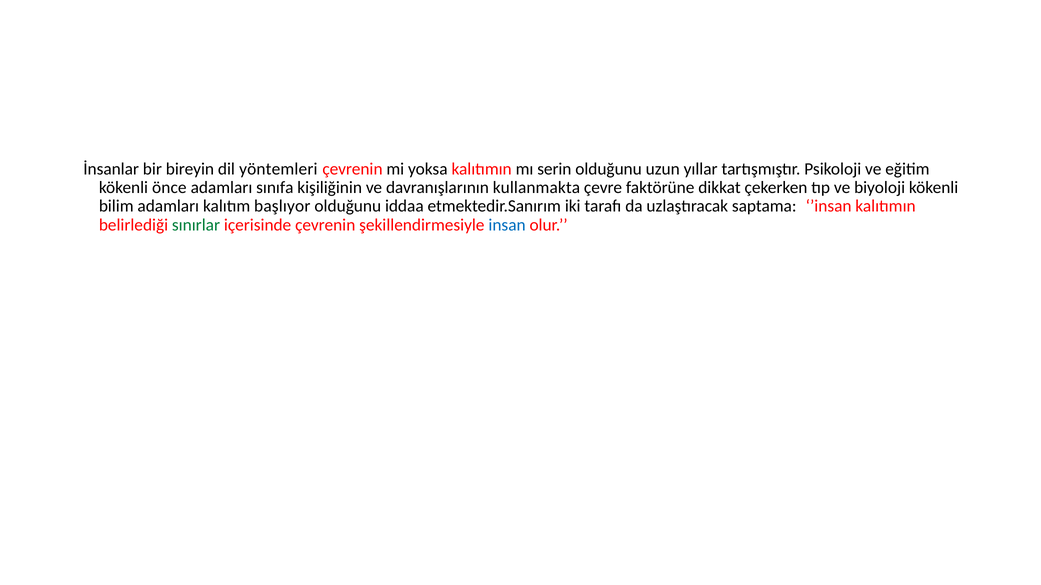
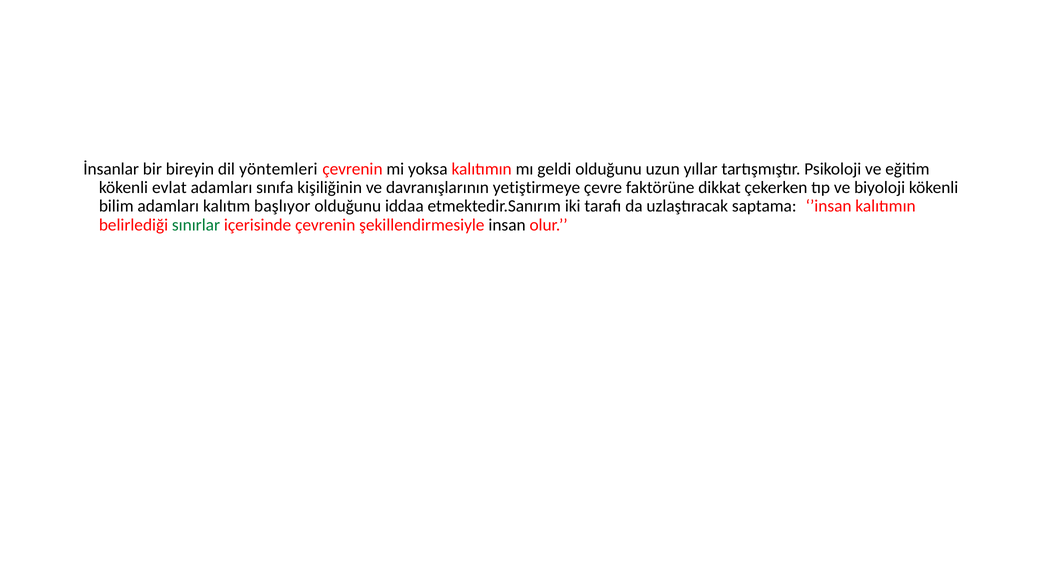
serin: serin -> geldi (554, 169)
önce: önce -> evlat (169, 188)
kullanmakta: kullanmakta -> yetiştirmeye (536, 188)
insan colour: blue -> black (507, 225)
